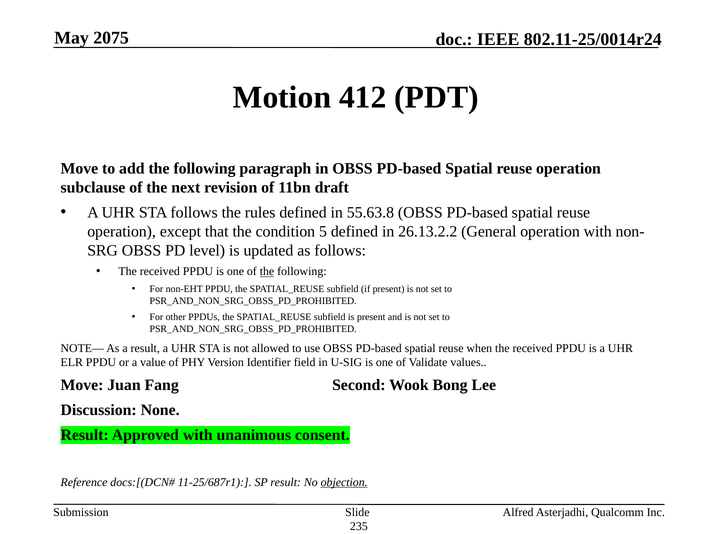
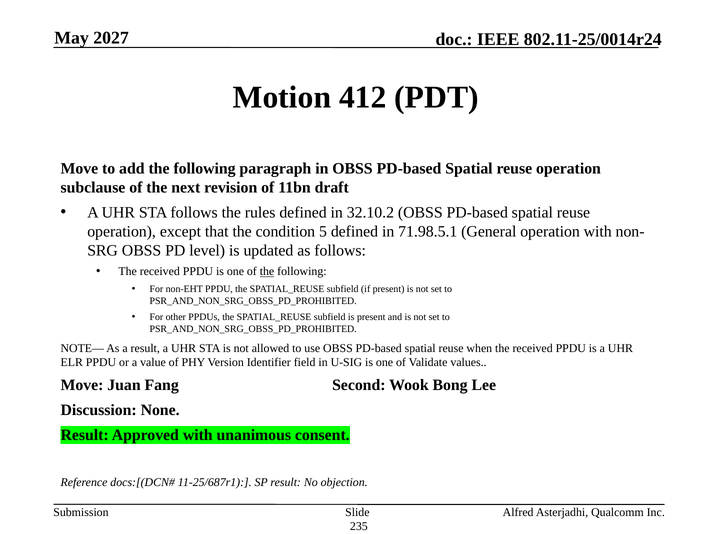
2075: 2075 -> 2027 (111, 38)
55.63.8: 55.63.8 -> 32.10.2 (370, 212)
26.13.2.2: 26.13.2.2 -> 71.98.5.1 (428, 231)
objection underline: present -> none (344, 482)
